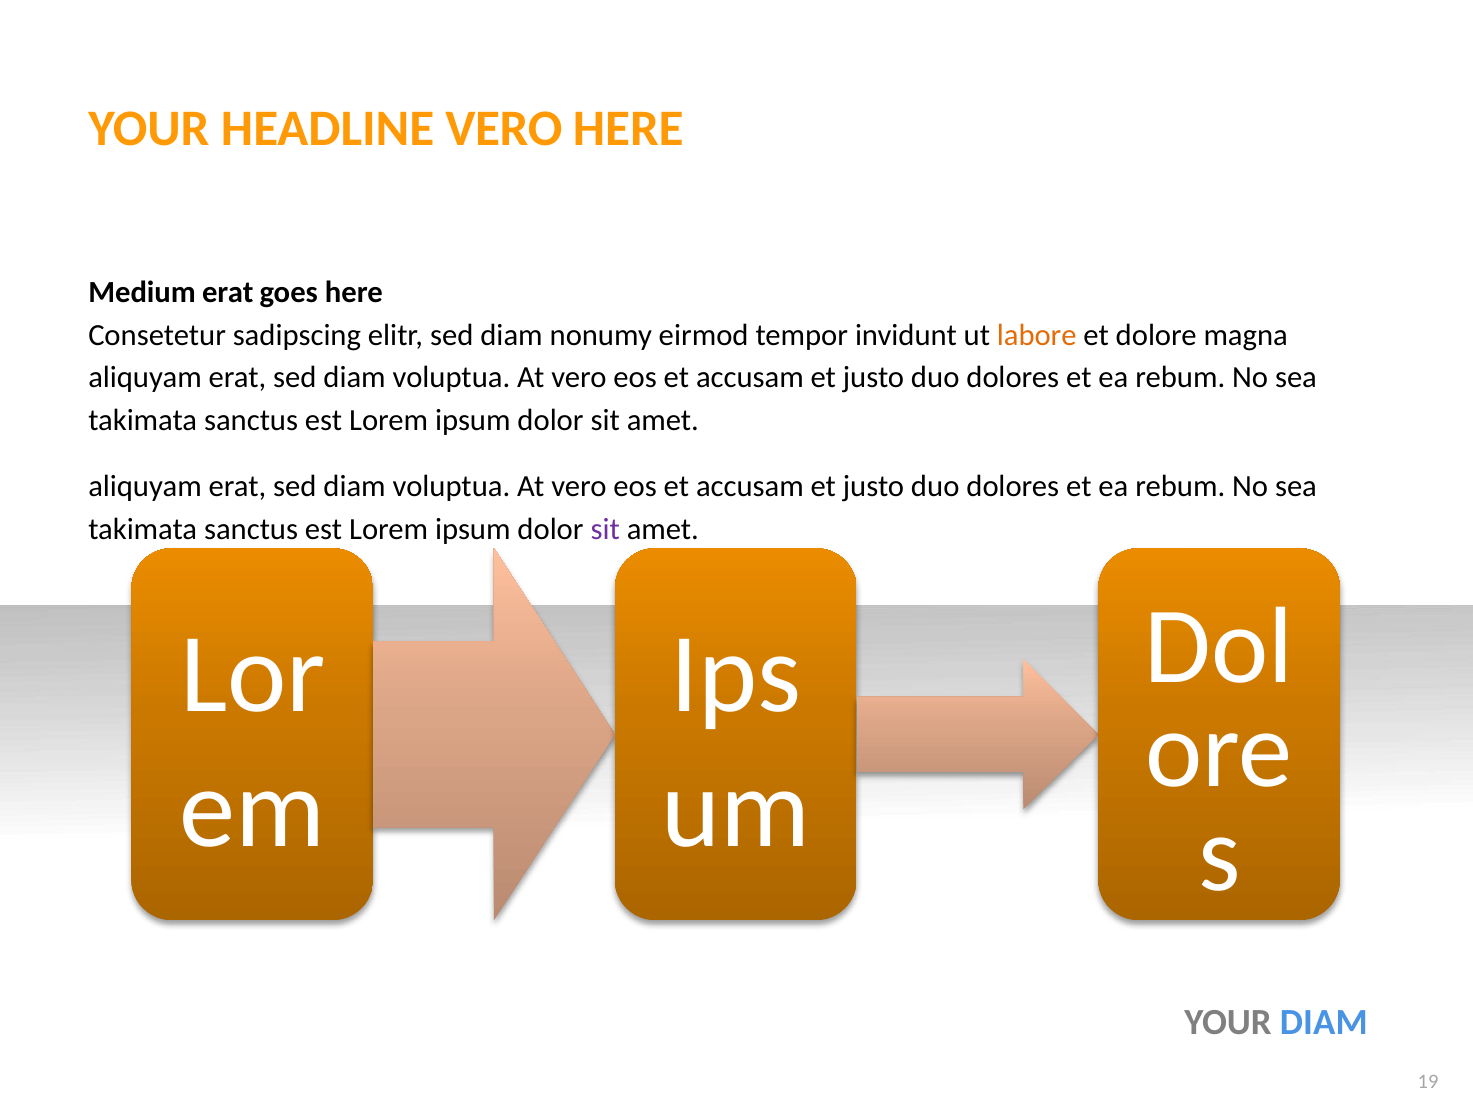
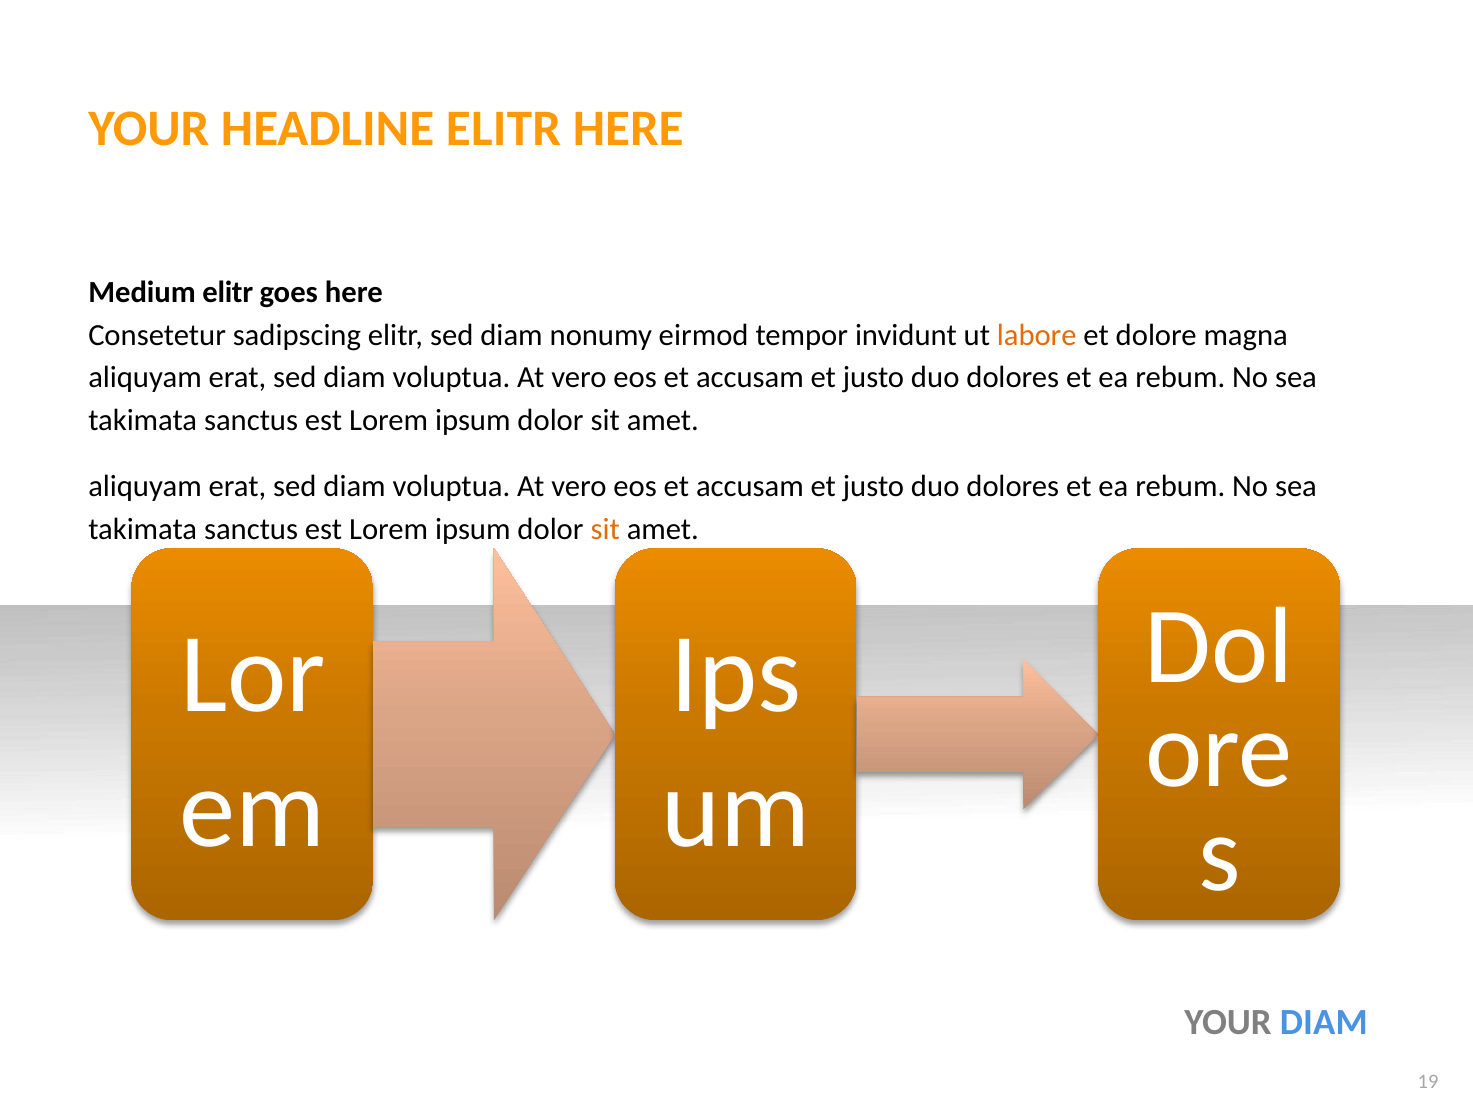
HEADLINE VERO: VERO -> ELITR (504, 129)
Medium erat: erat -> elitr (228, 292)
sit colour: purple -> orange (605, 529)
